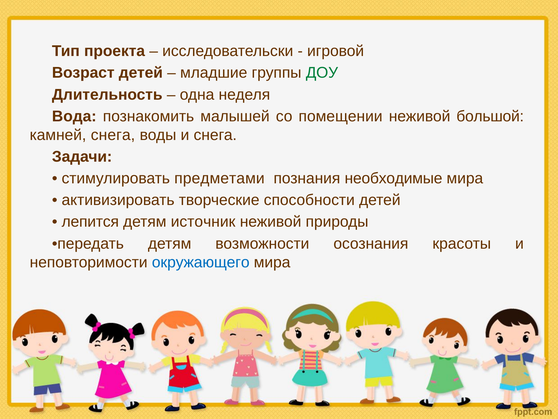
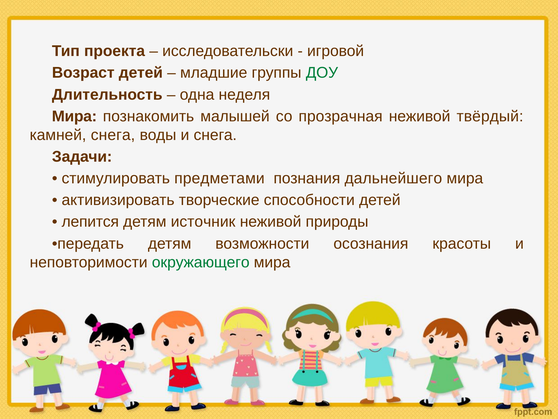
Вода: Вода -> Мира (74, 116)
помещении: помещении -> прозрачная (341, 116)
большой: большой -> твёрдый (490, 116)
необходимые: необходимые -> дальнейшего (393, 178)
окружающего colour: blue -> green (201, 262)
